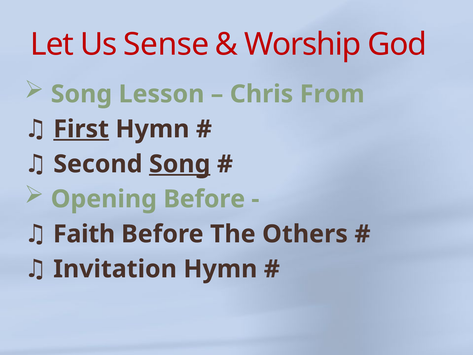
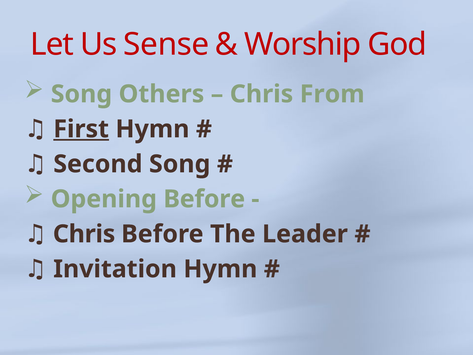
Lesson: Lesson -> Others (161, 94)
Song underline: present -> none (180, 164)
Faith: Faith -> Chris (84, 234)
Others: Others -> Leader (305, 234)
